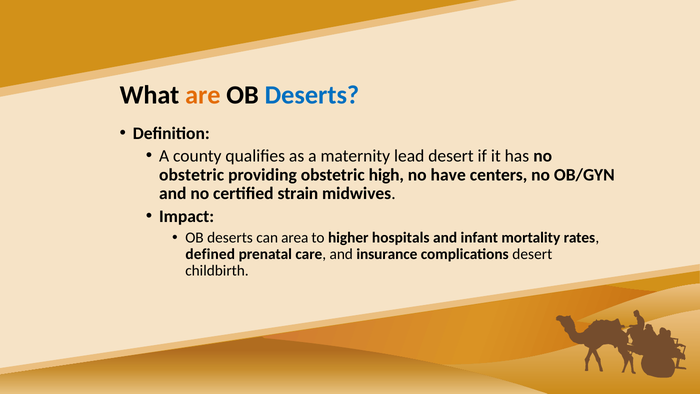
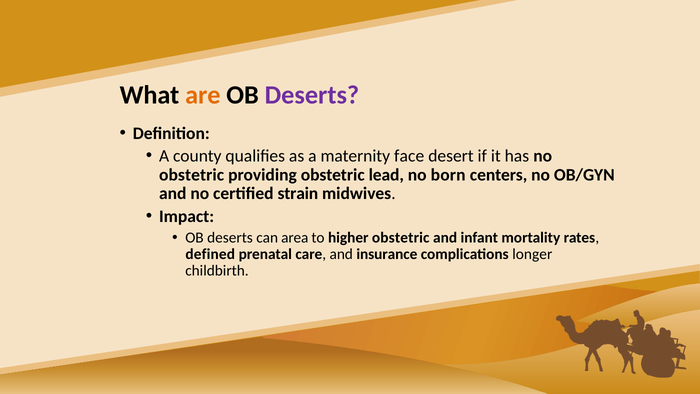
Deserts colour: blue -> purple (312, 95)
lead: lead -> face (409, 156)
high: high -> lead (386, 175)
have: have -> born (448, 175)
higher hospitals: hospitals -> obstetric (401, 237)
complications desert: desert -> longer (532, 254)
